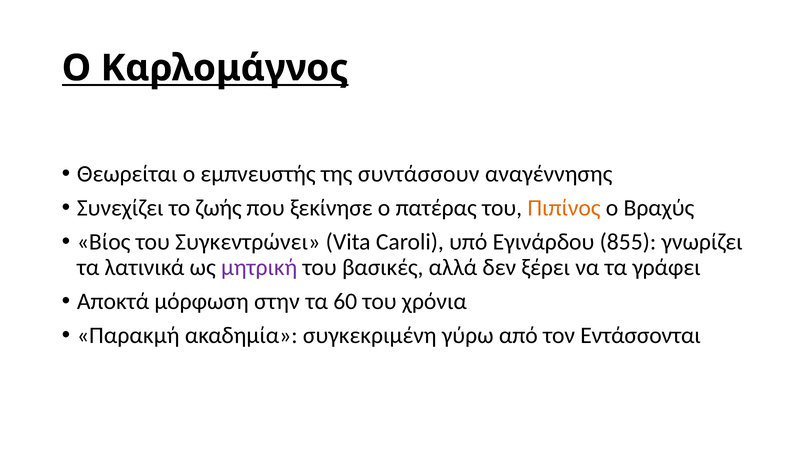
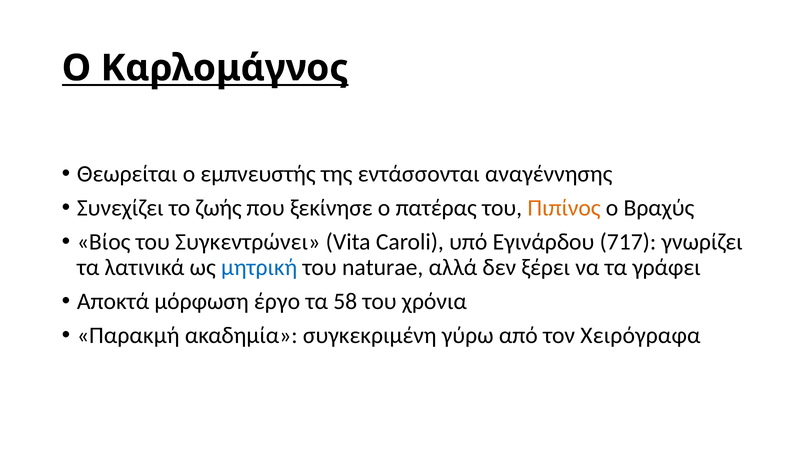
συντάσσουν: συντάσσουν -> εντάσσονται (419, 174)
855: 855 -> 717 (628, 242)
μητρική colour: purple -> blue (259, 267)
βασικές: βασικές -> naturae (383, 267)
στην: στην -> έργο (277, 301)
60: 60 -> 58 (345, 301)
Εντάσσονται: Εντάσσονται -> Χειρόγραφα (640, 335)
